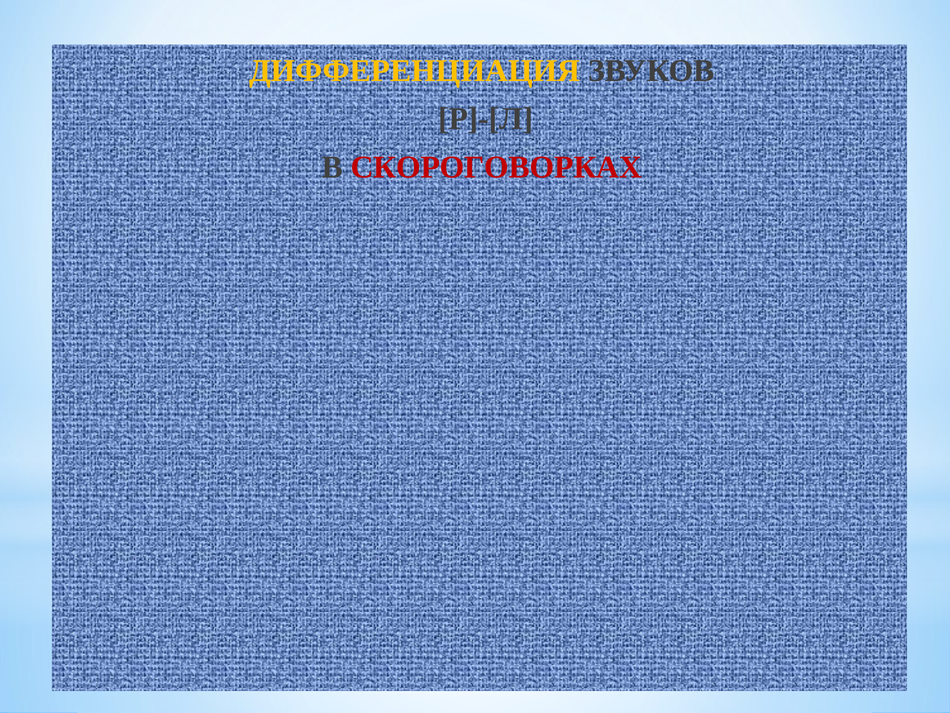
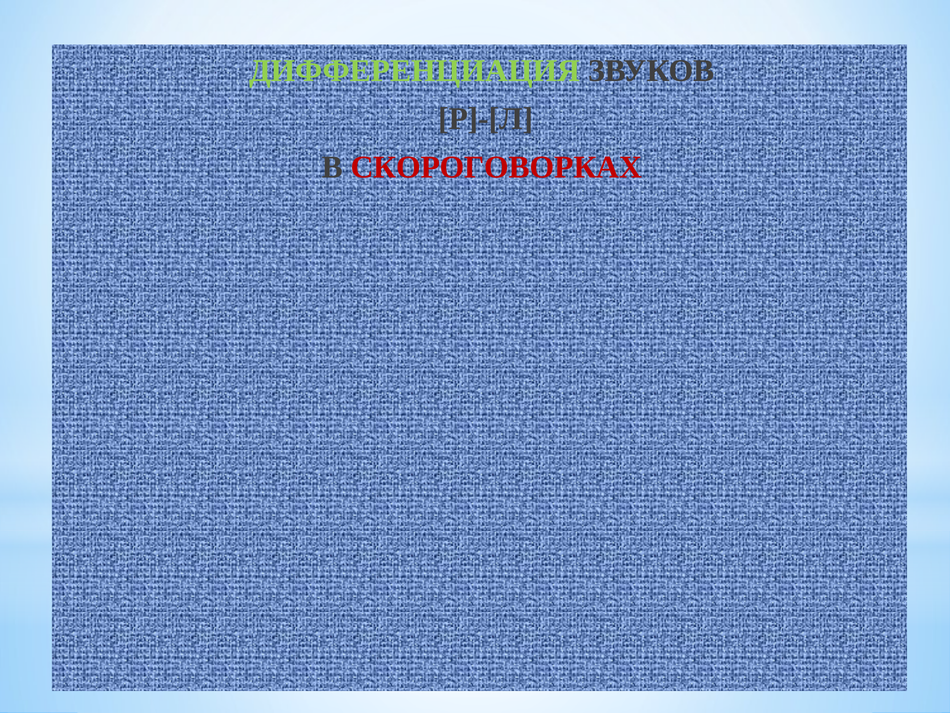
ДИФФЕРЕНЦИАЦИЯ colour: yellow -> light green (415, 71)
